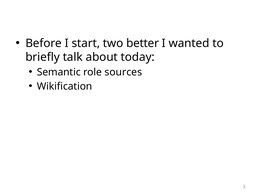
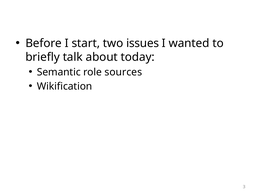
better: better -> issues (143, 43)
